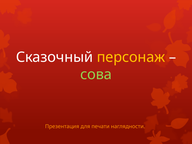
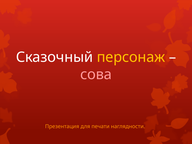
сова colour: light green -> pink (96, 74)
